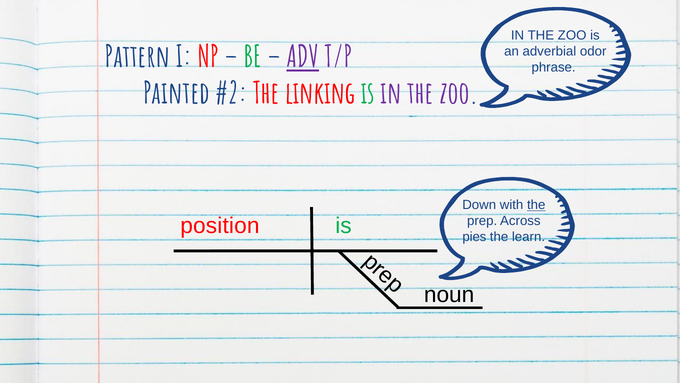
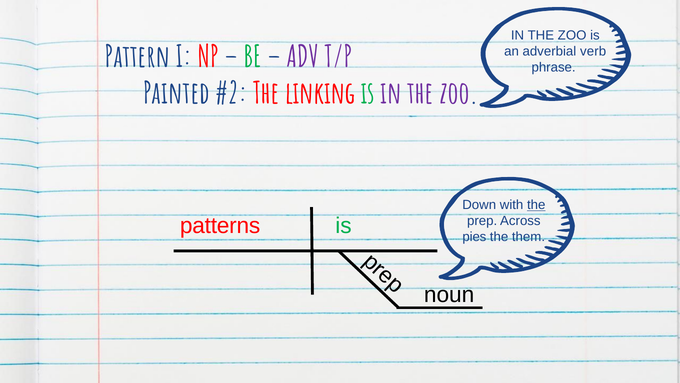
ADV underline: present -> none (303, 57)
odor: odor -> verb (593, 51)
position: position -> patterns (220, 225)
learn: learn -> them (528, 236)
